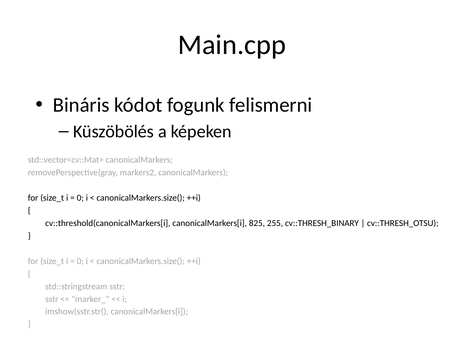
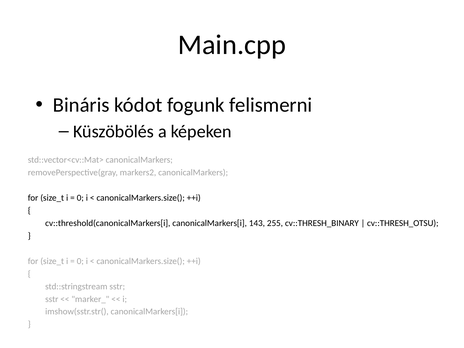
825: 825 -> 143 (257, 223)
